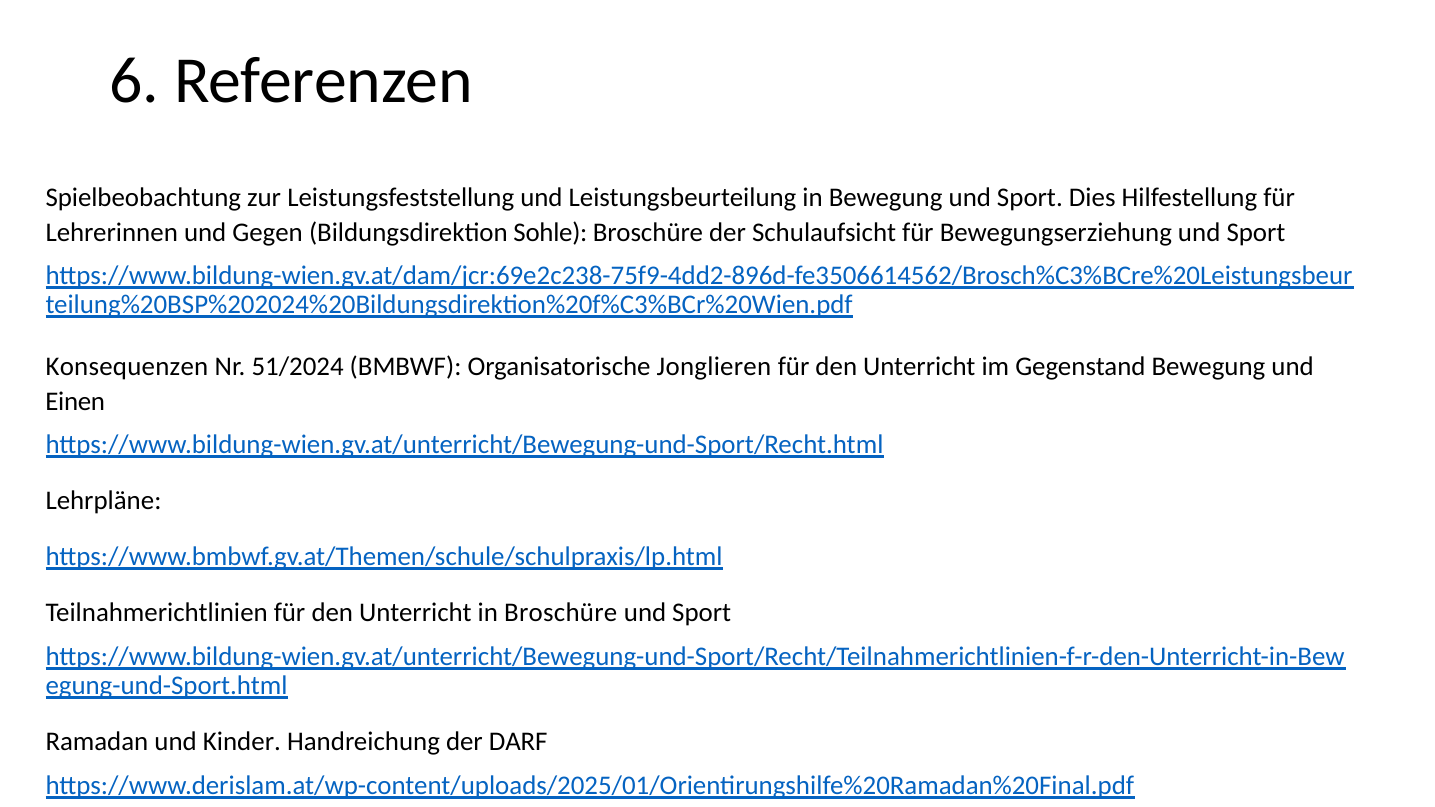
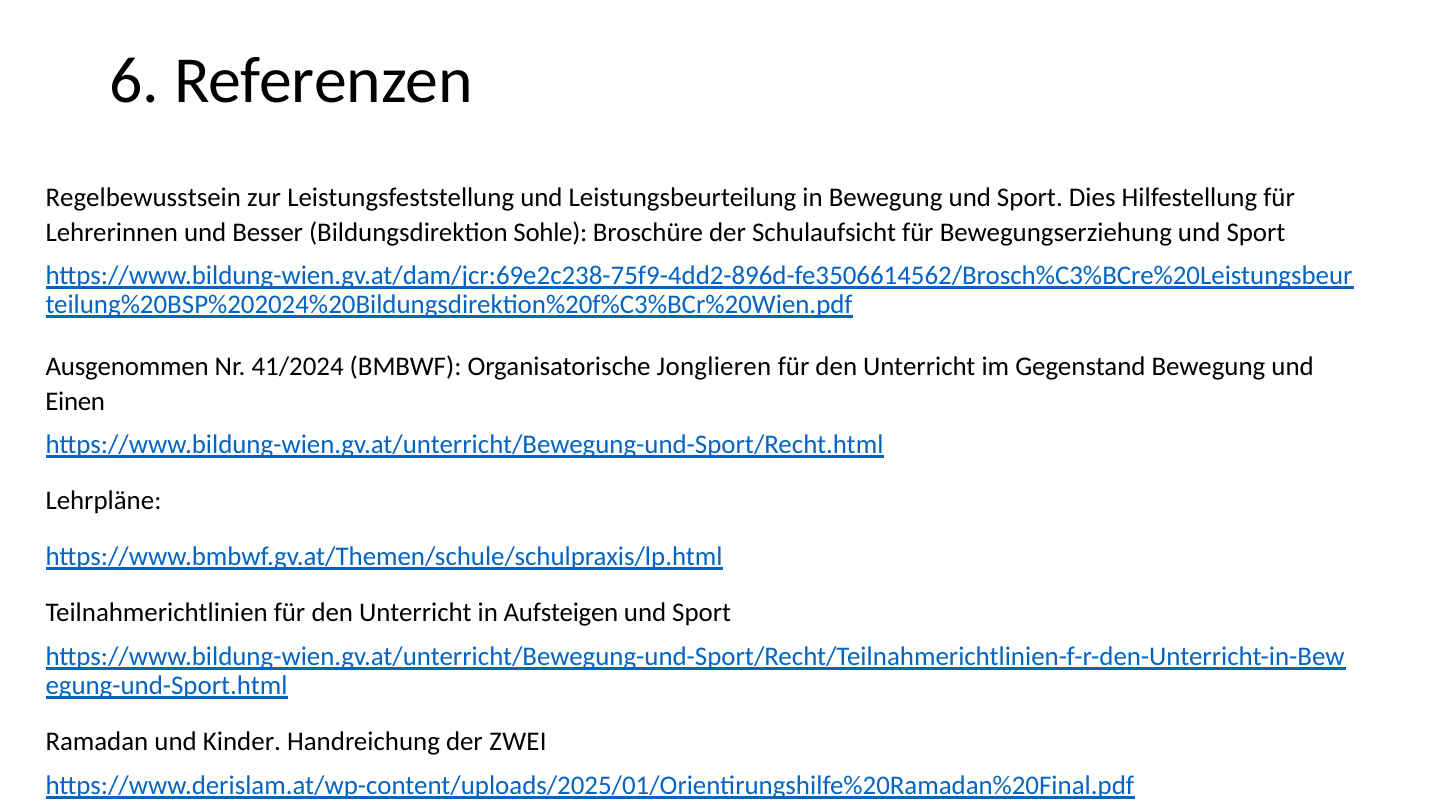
Spielbeobachtung: Spielbeobachtung -> Regelbewusstsein (143, 198)
Gegen: Gegen -> Besser (268, 232)
Konsequenzen: Konsequenzen -> Ausgenommen (127, 367)
51/2024: 51/2024 -> 41/2024 (298, 367)
in Broschüre: Broschüre -> Aufsteigen (561, 613)
DARF: DARF -> ZWEI (518, 742)
